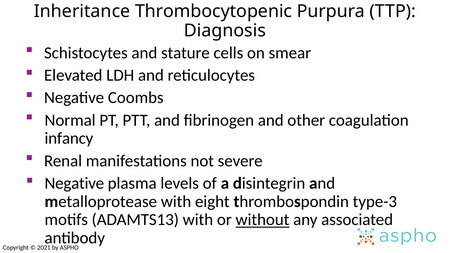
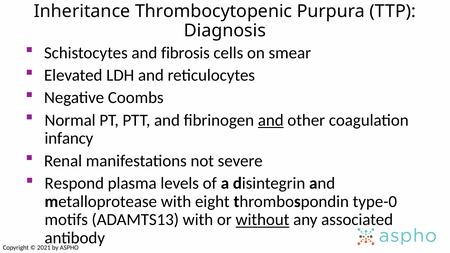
stature: stature -> fibrosis (185, 53)
and underline: none -> present (271, 120)
Negative: Negative -> Respond (74, 183)
type-3: type-3 -> type-0 (375, 202)
